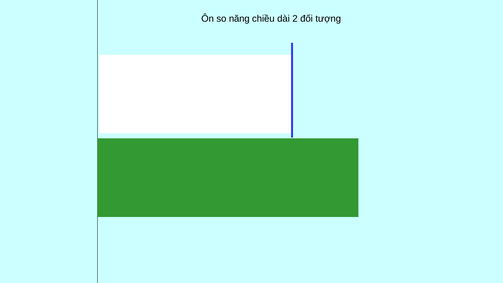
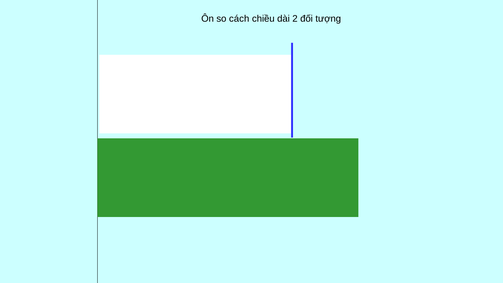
năng: năng -> cách (239, 19)
